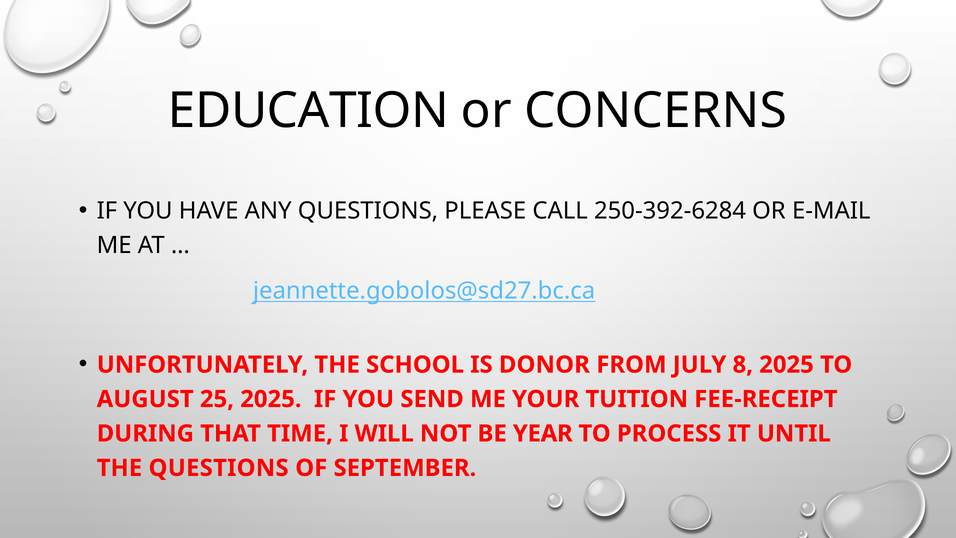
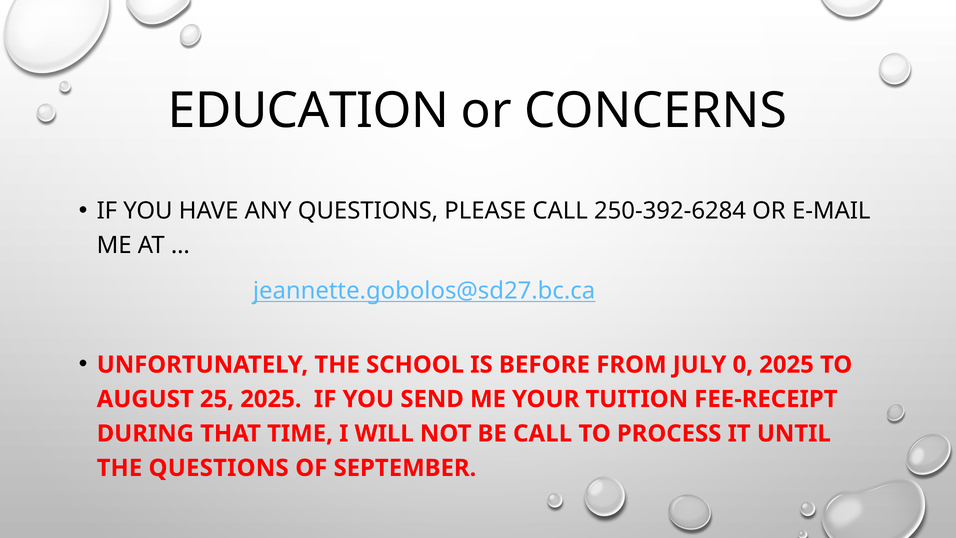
DONOR: DONOR -> BEFORE (544, 365)
8: 8 -> 0 (743, 365)
BE YEAR: YEAR -> CALL (543, 433)
